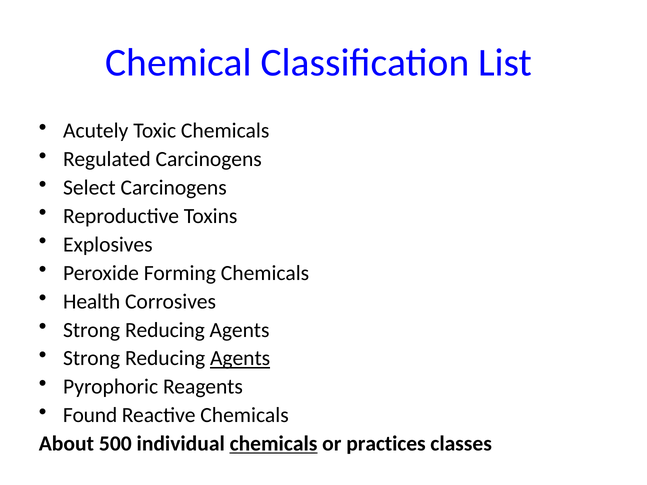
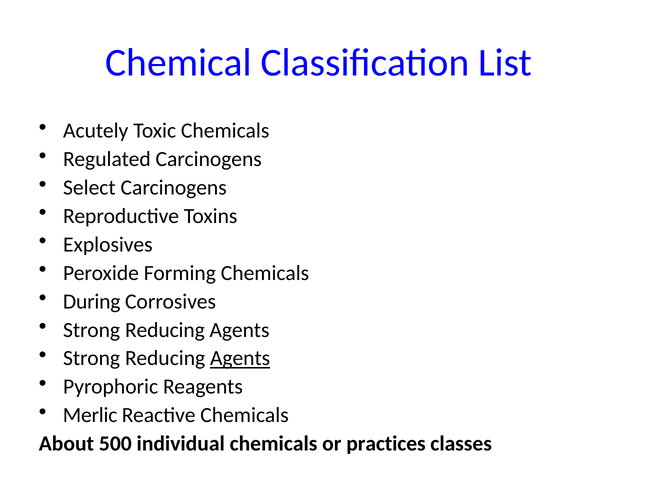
Health: Health -> During (92, 302)
Found: Found -> Merlic (90, 415)
chemicals underline: present -> none (274, 444)
